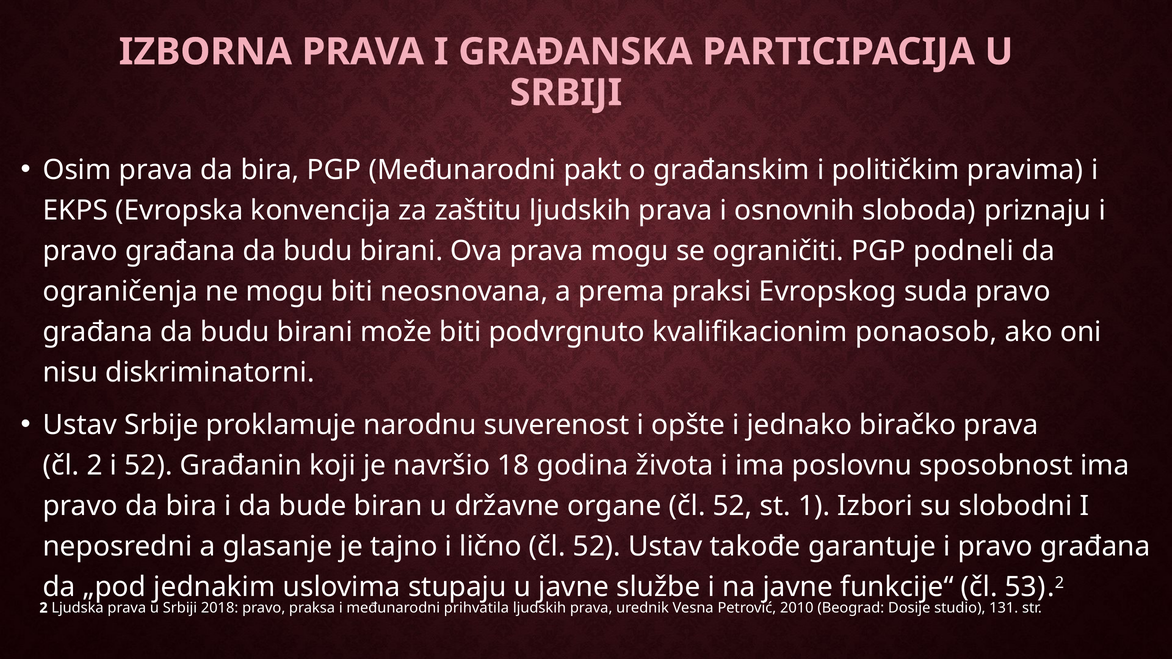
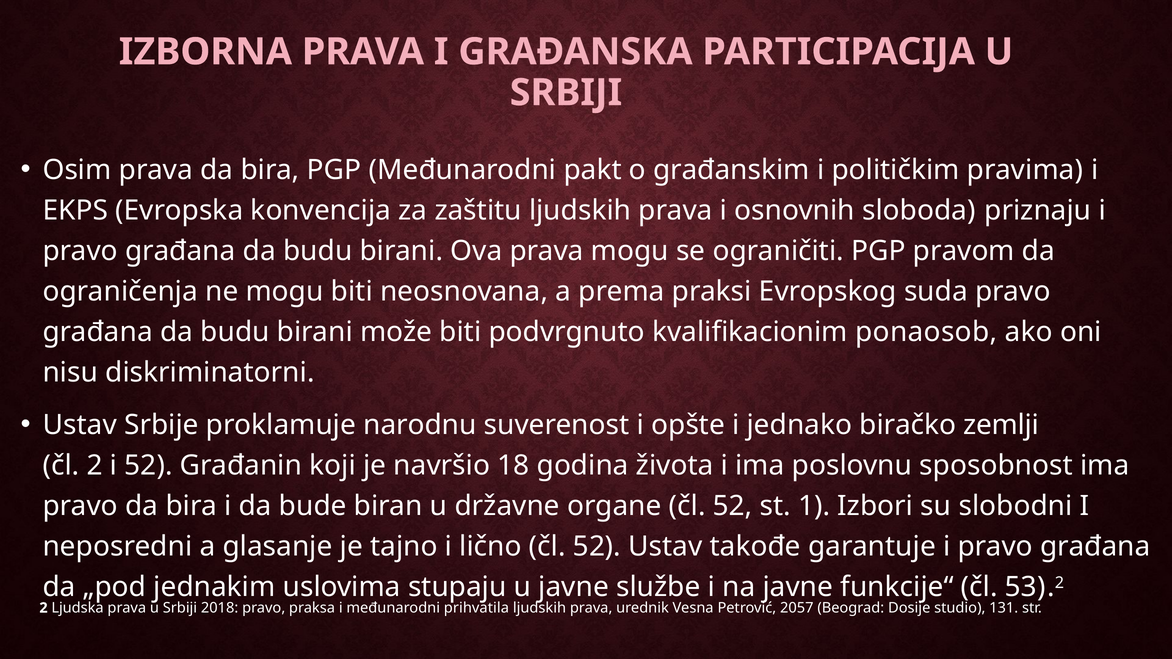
podneli: podneli -> pravom (964, 251)
biračko prava: prava -> zemlji (1001, 425)
2010: 2010 -> 2057 (797, 608)
